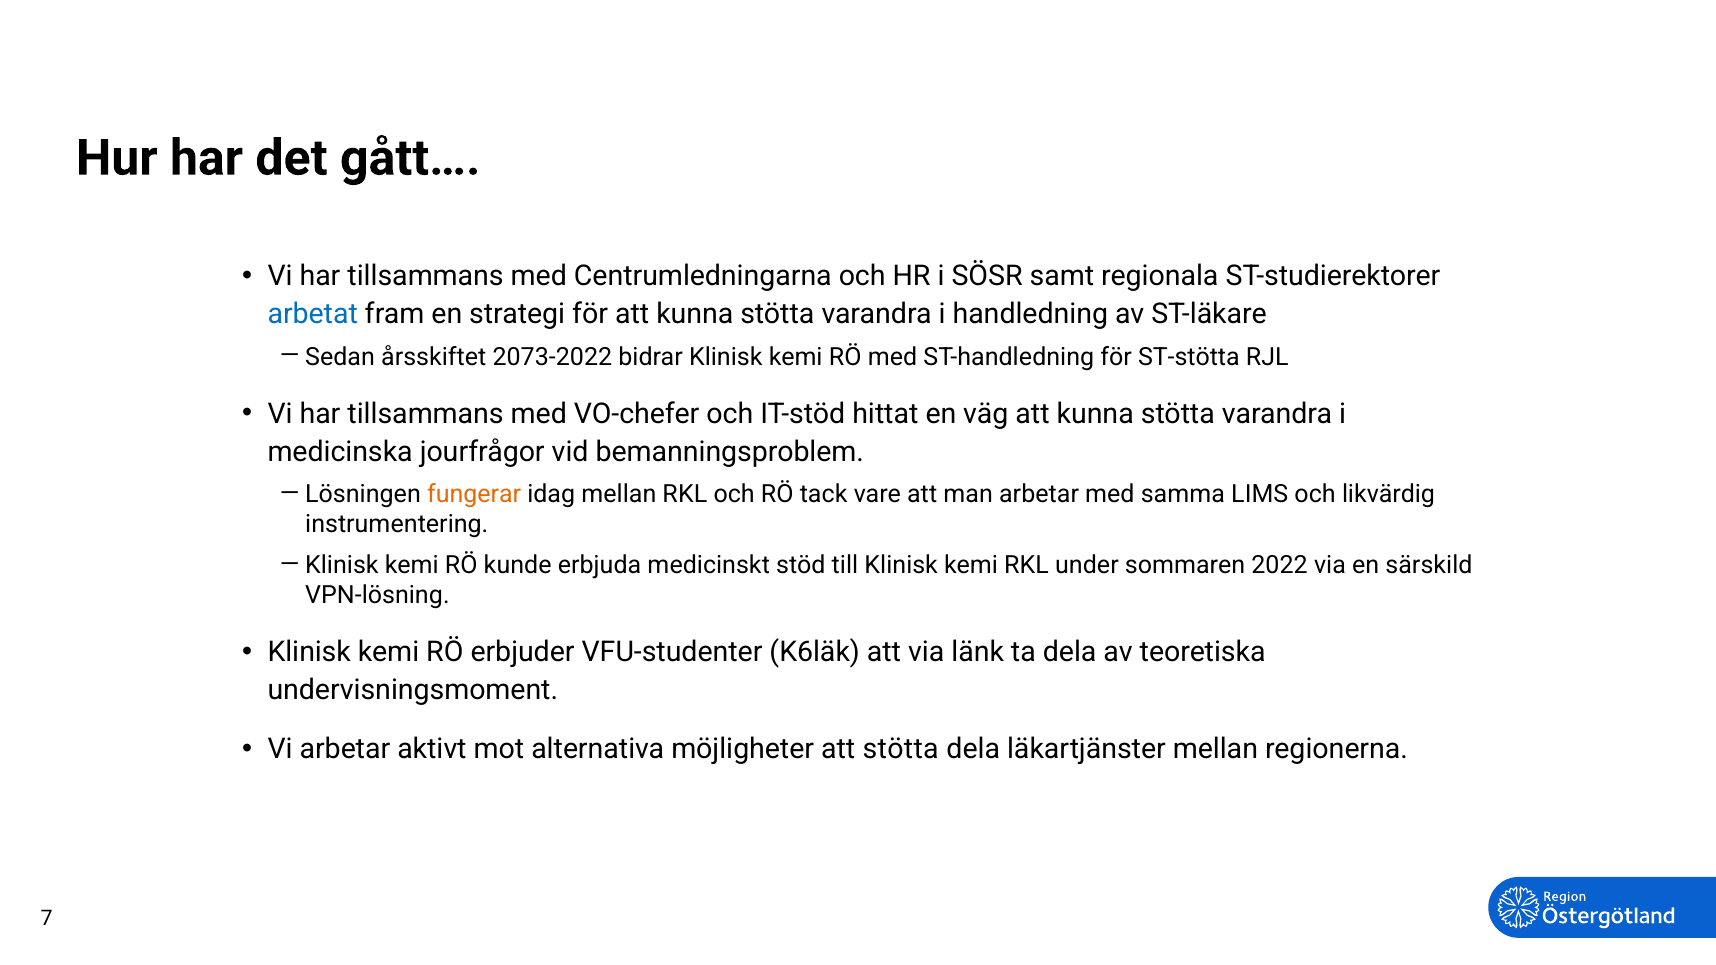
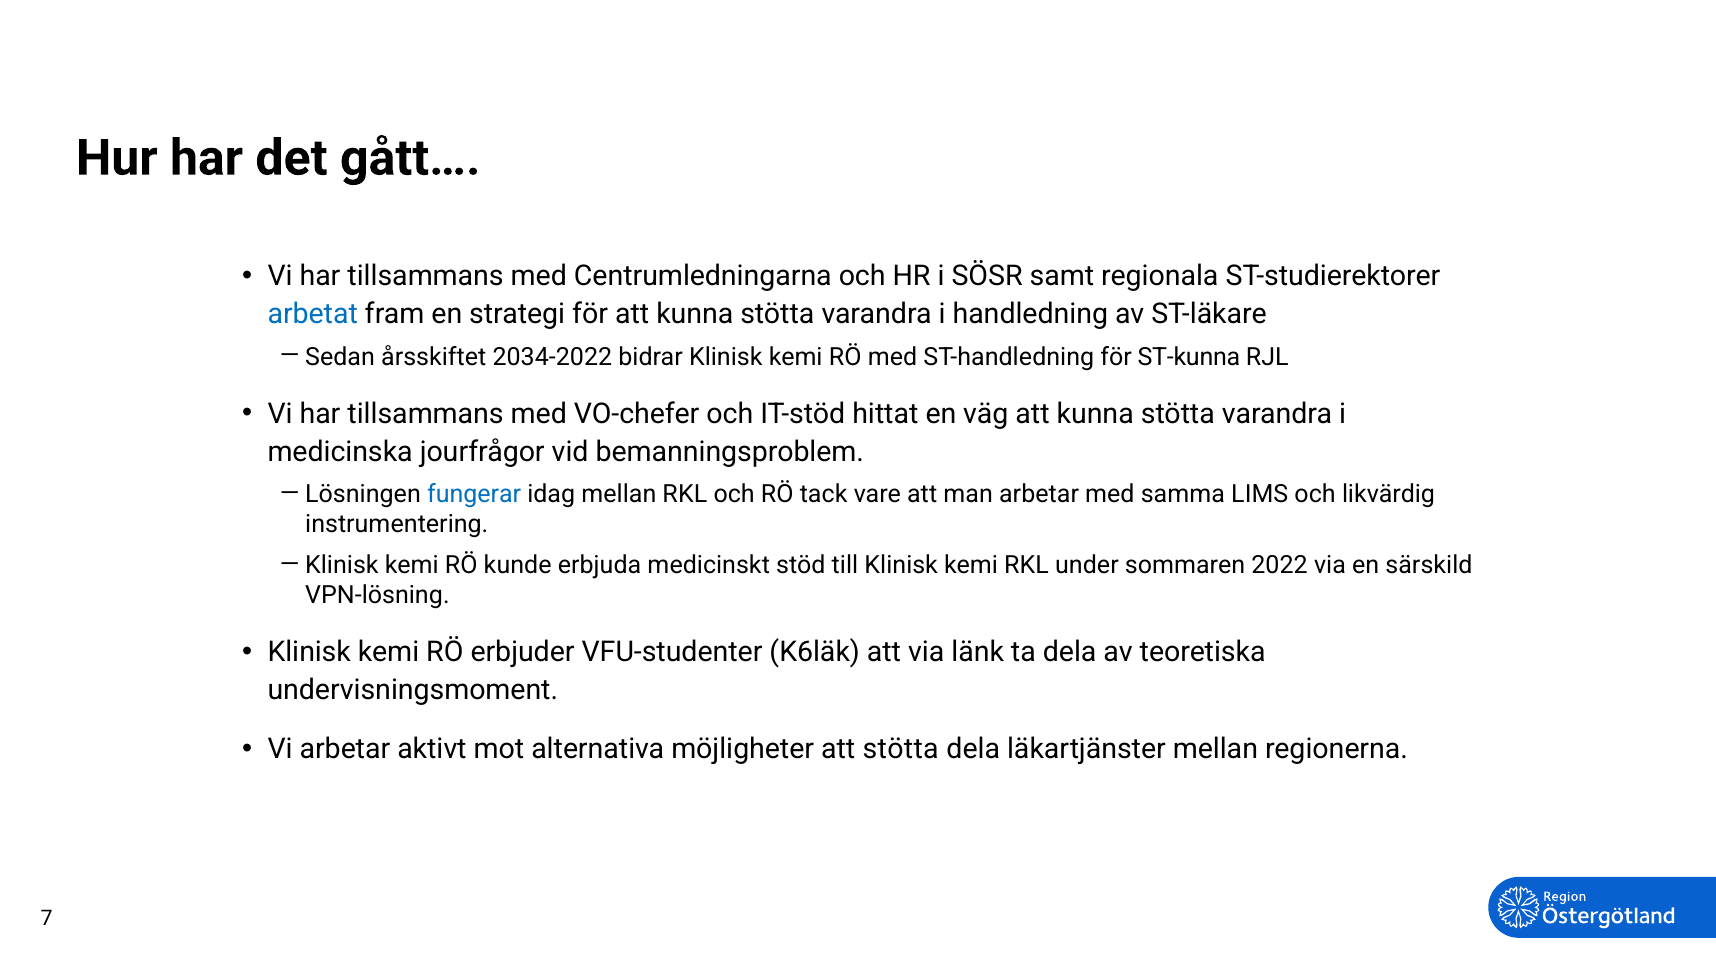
2073-2022: 2073-2022 -> 2034-2022 (552, 357)
ST-stötta: ST-stötta -> ST-kunna (1189, 357)
fungerar colour: orange -> blue (474, 495)
